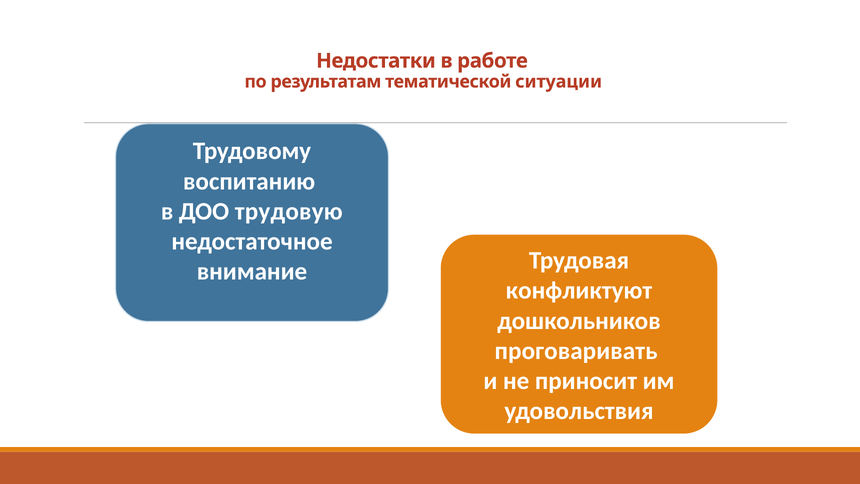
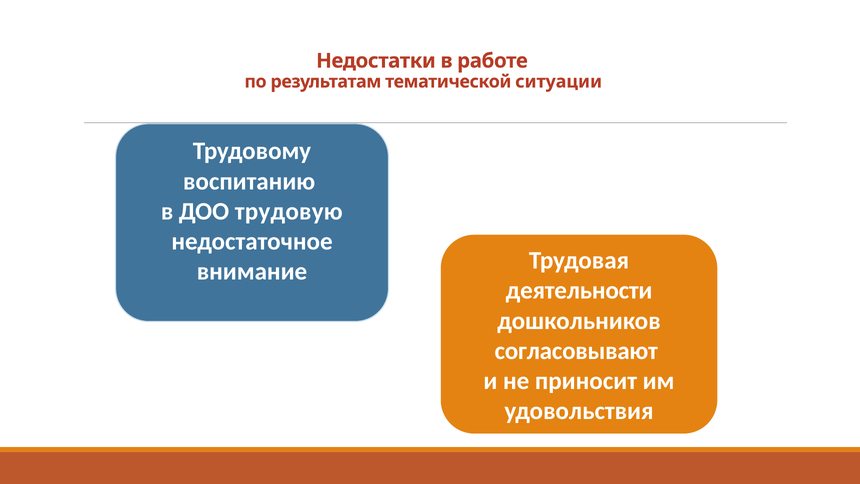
конфликтуют: конфликтуют -> деятельности (579, 291)
проговаривать: проговаривать -> согласовывают (576, 351)
